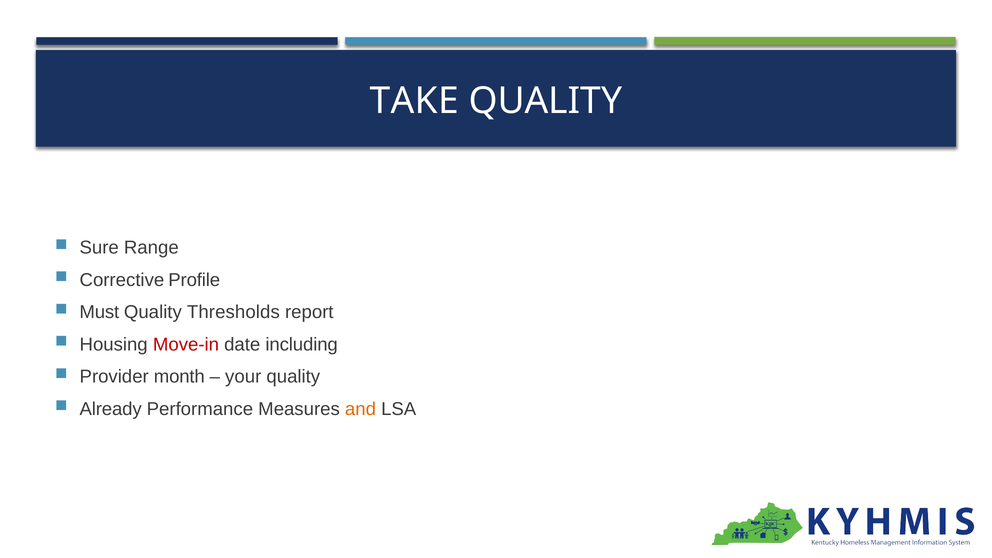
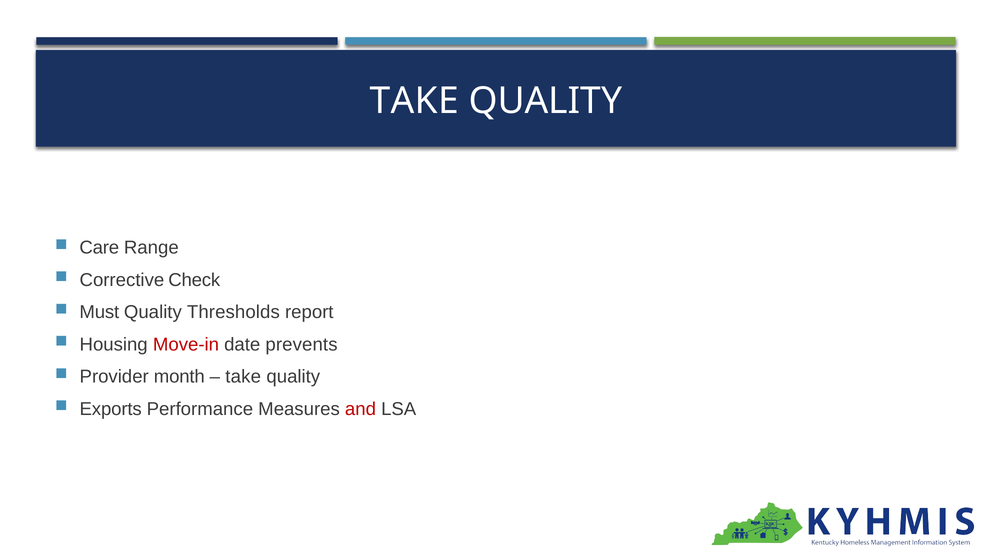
Sure: Sure -> Care (99, 248)
Profile: Profile -> Check (194, 280)
including: including -> prevents (301, 344)
your: your -> take (243, 377)
Already: Already -> Exports (111, 409)
and colour: orange -> red (360, 409)
